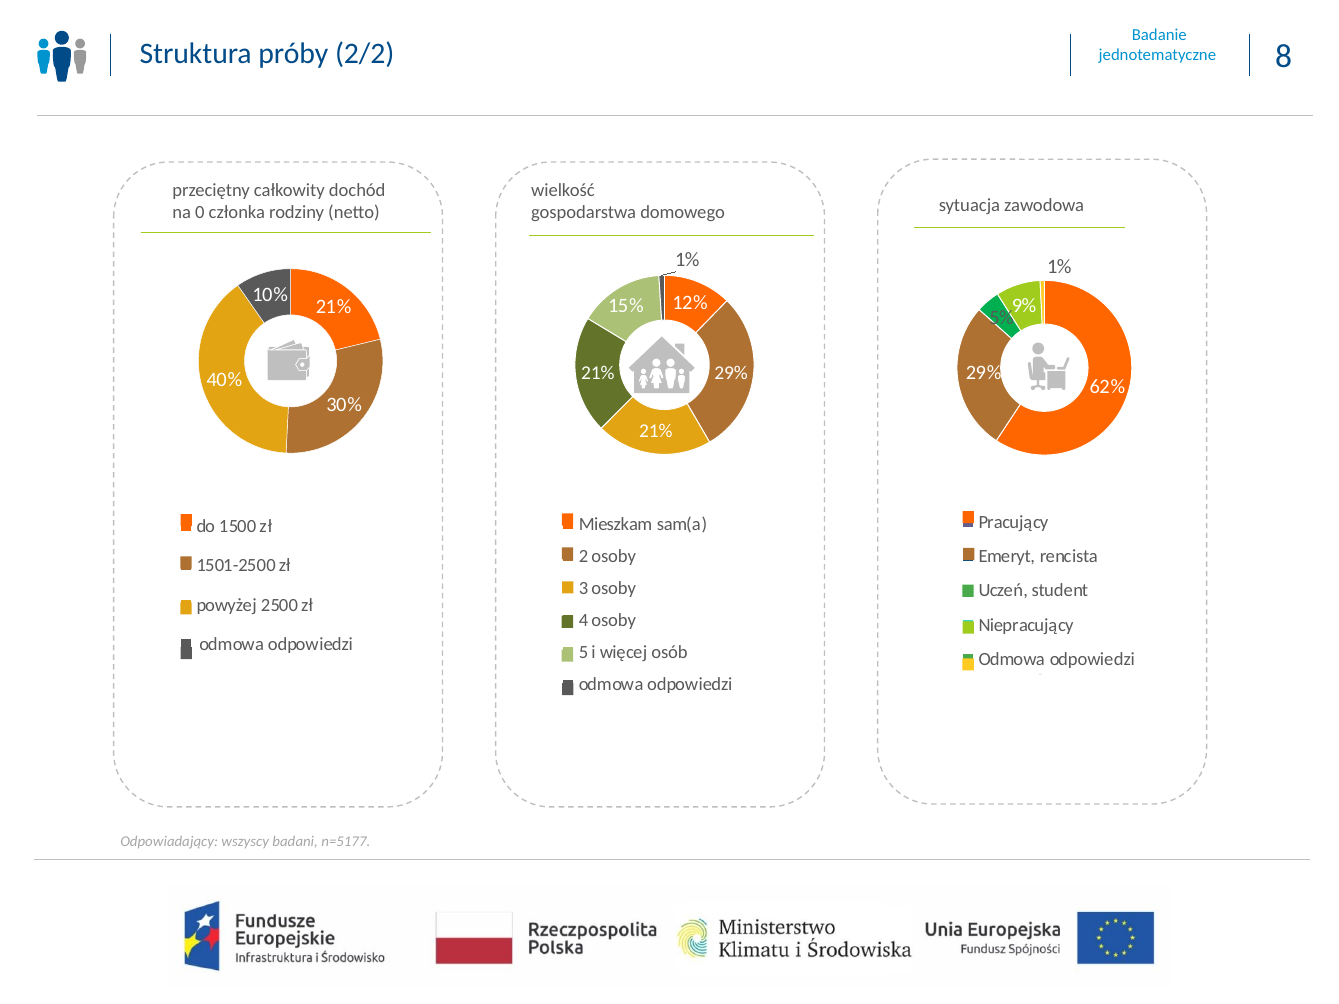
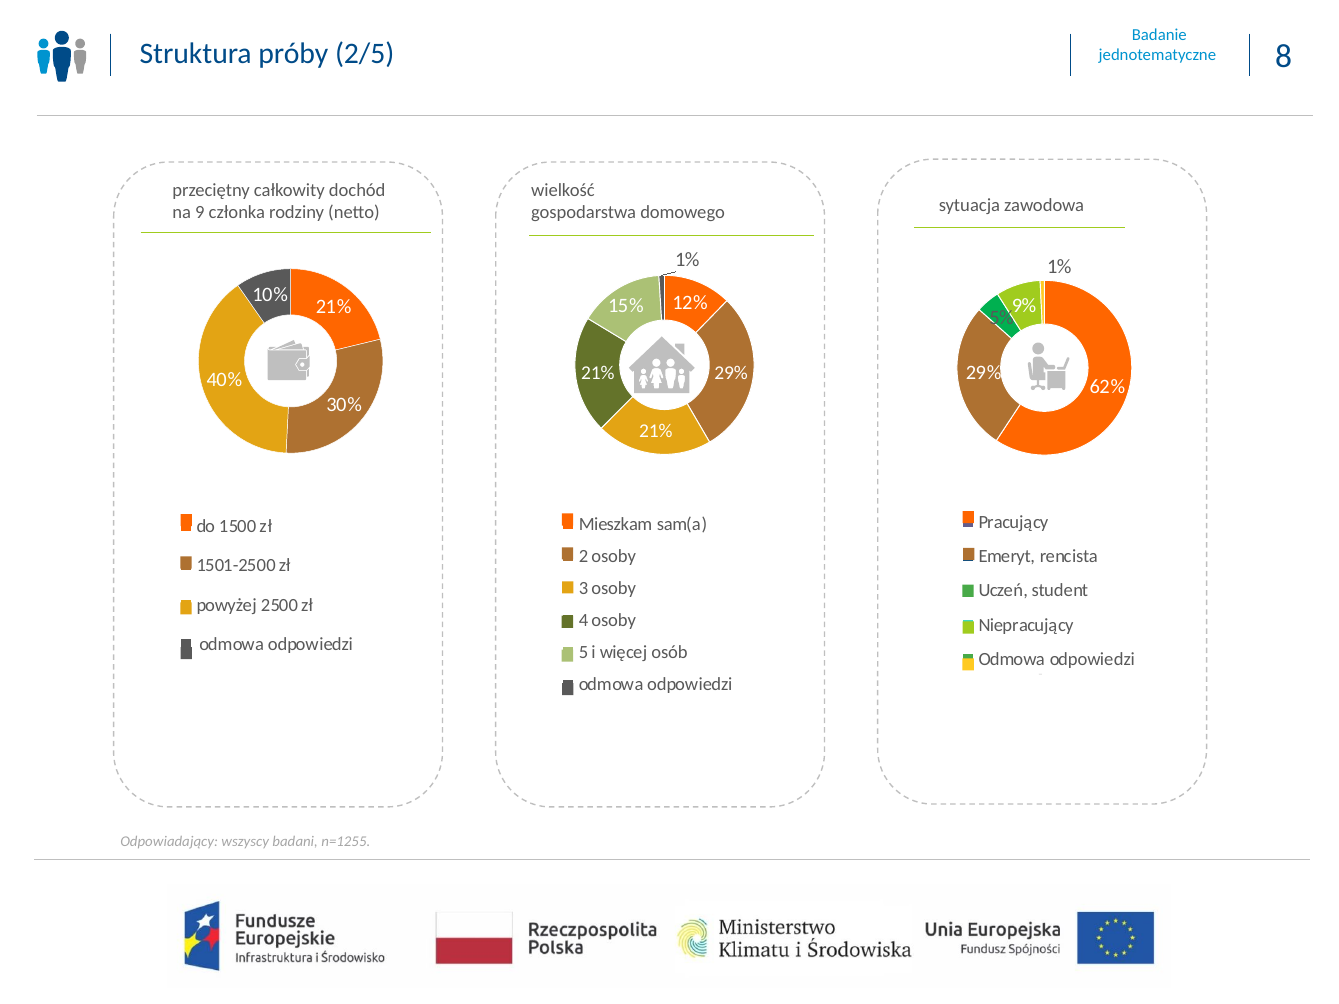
2/2: 2/2 -> 2/5 (365, 54)
0: 0 -> 9 (200, 213)
n=5177: n=5177 -> n=1255 (346, 842)
